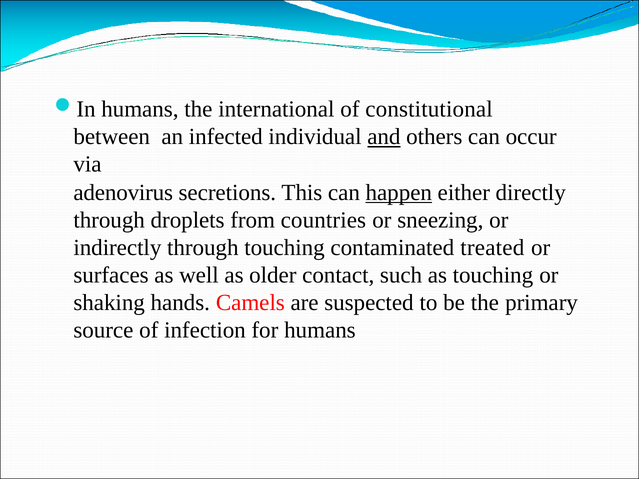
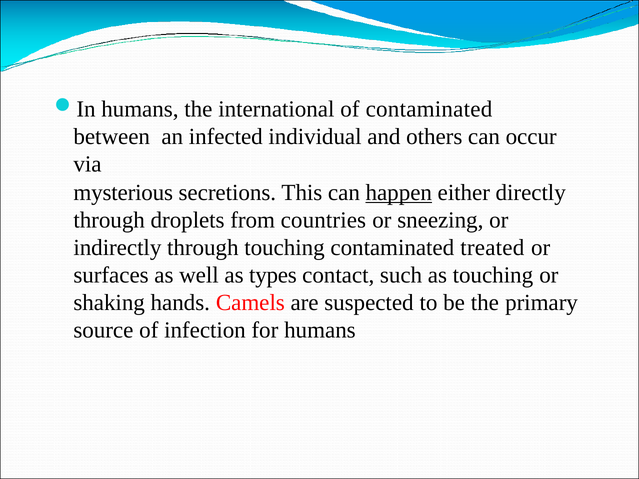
of constitutional: constitutional -> contaminated (429, 109)
and underline: present -> none (384, 137)
adenovirus: adenovirus -> mysterious (123, 193)
older: older -> types (273, 275)
